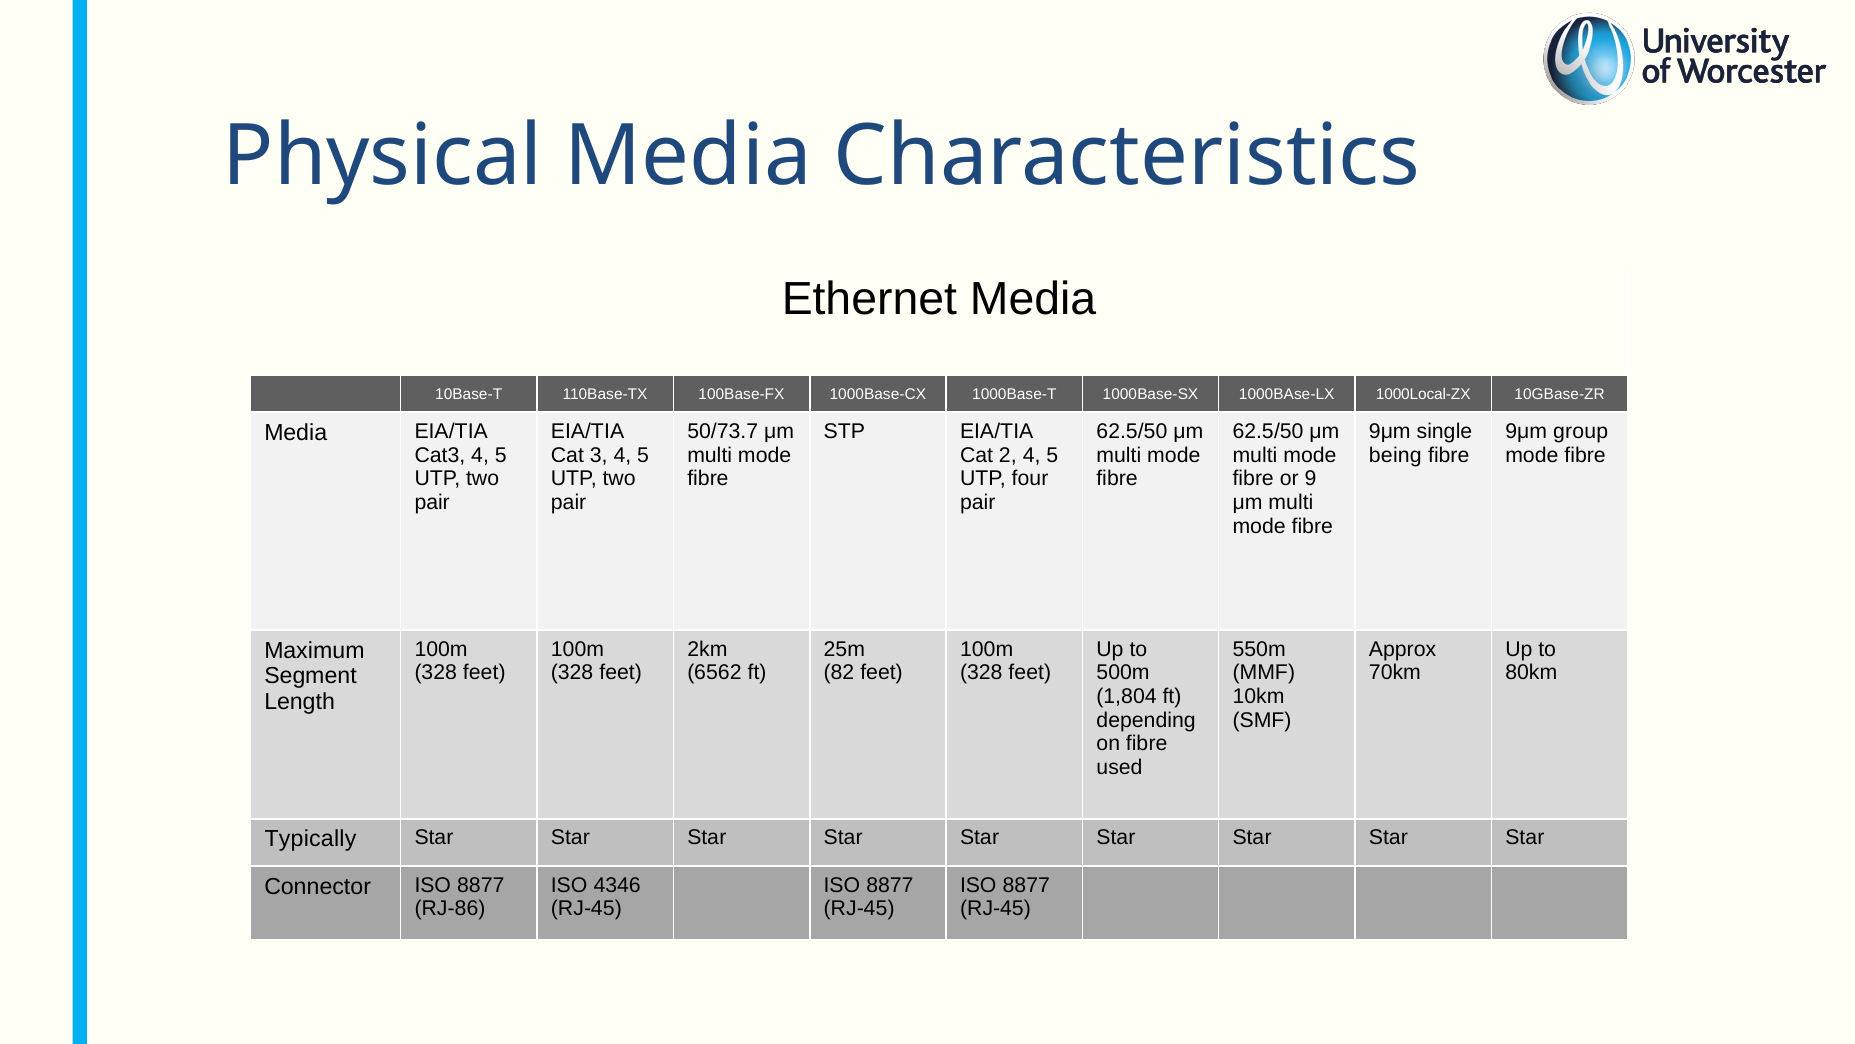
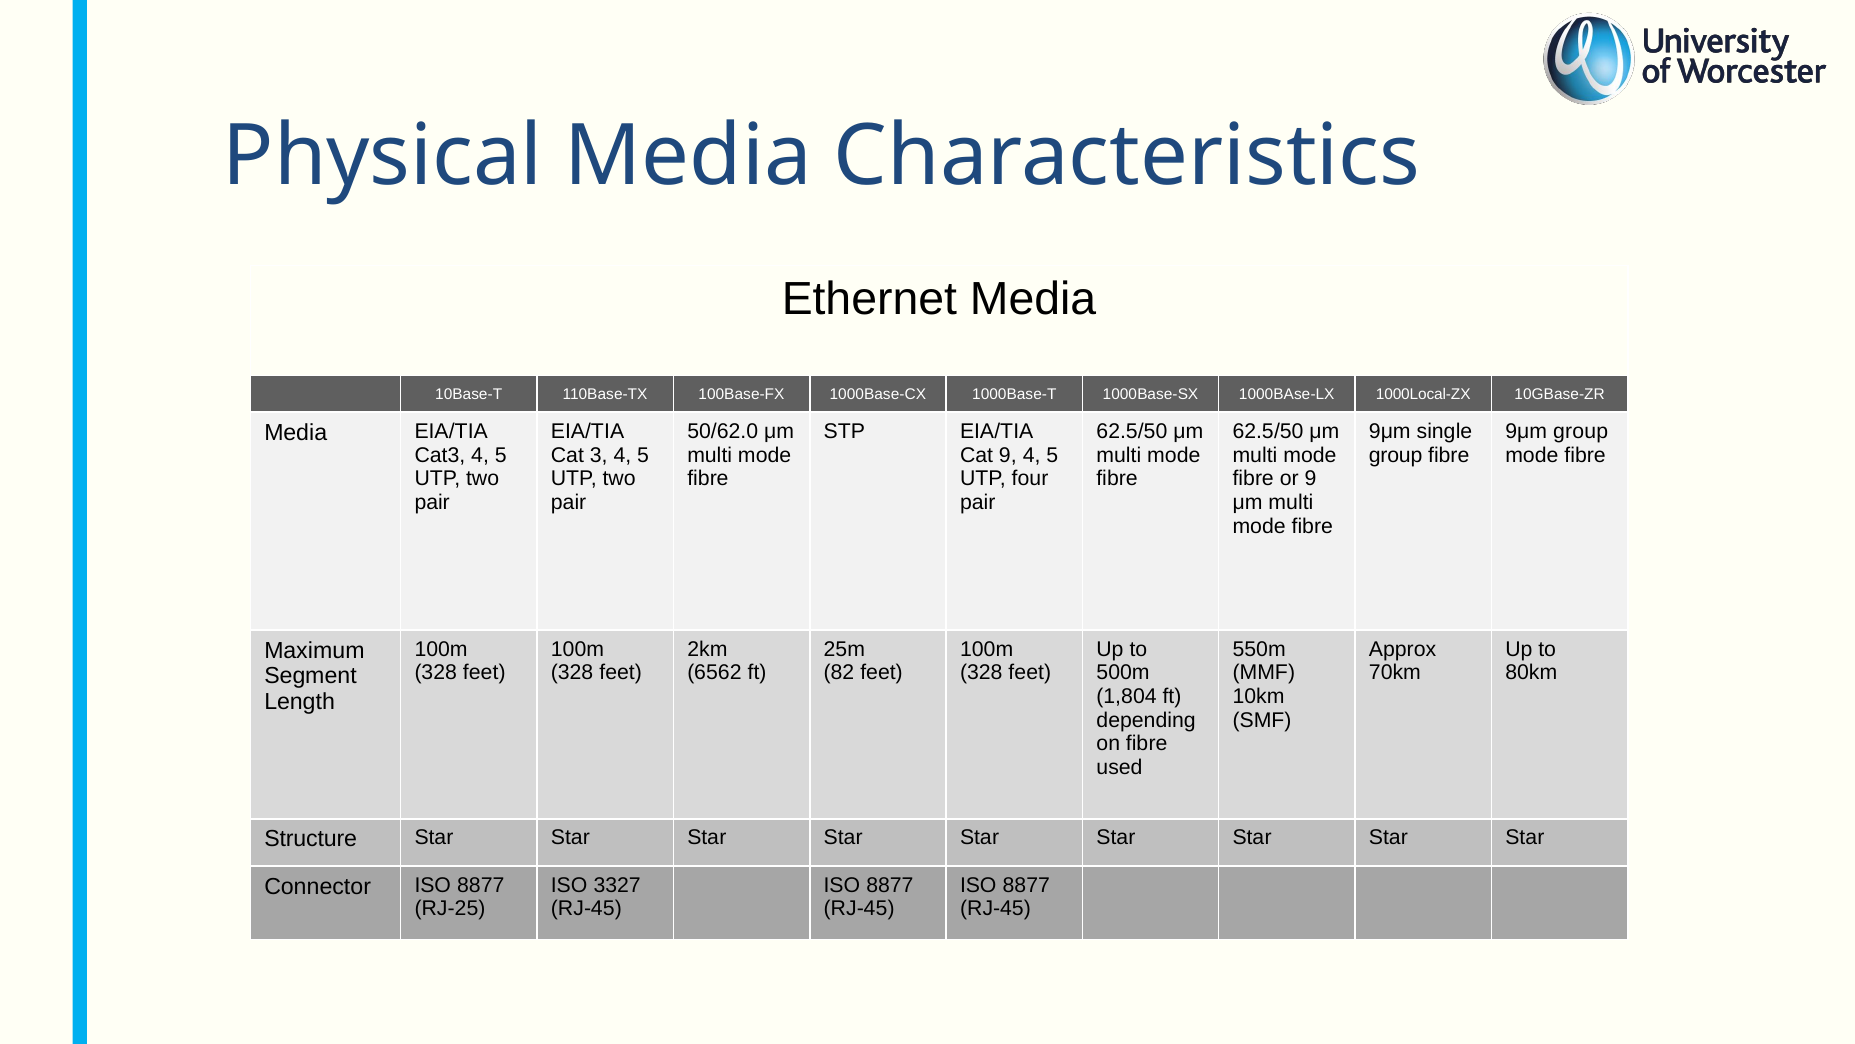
50/73.7: 50/73.7 -> 50/62.0 (723, 431)
Cat 2: 2 -> 9 (1008, 455)
being: being -> group (1396, 455)
Typically: Typically -> Structure (311, 839)
4346: 4346 -> 3327 (617, 885)
RJ-86: RJ-86 -> RJ-25 (450, 908)
